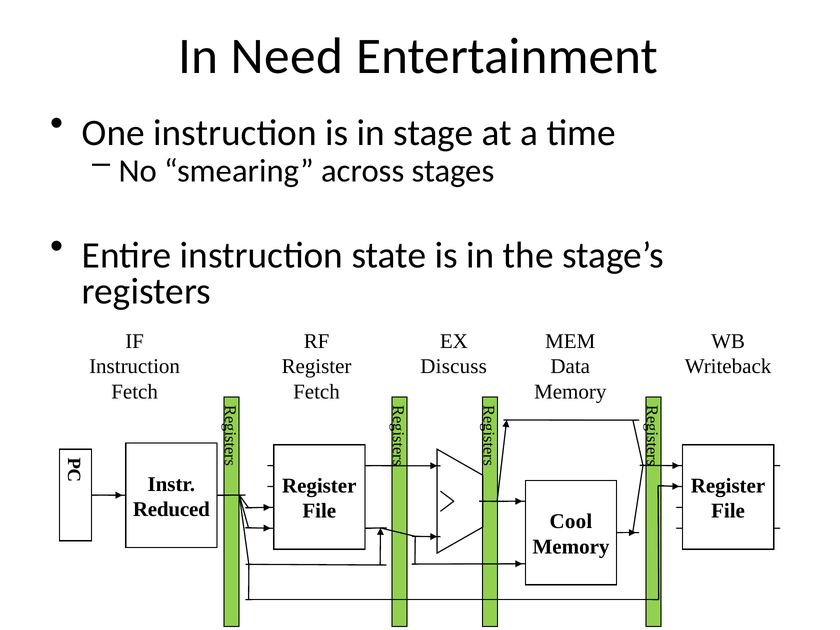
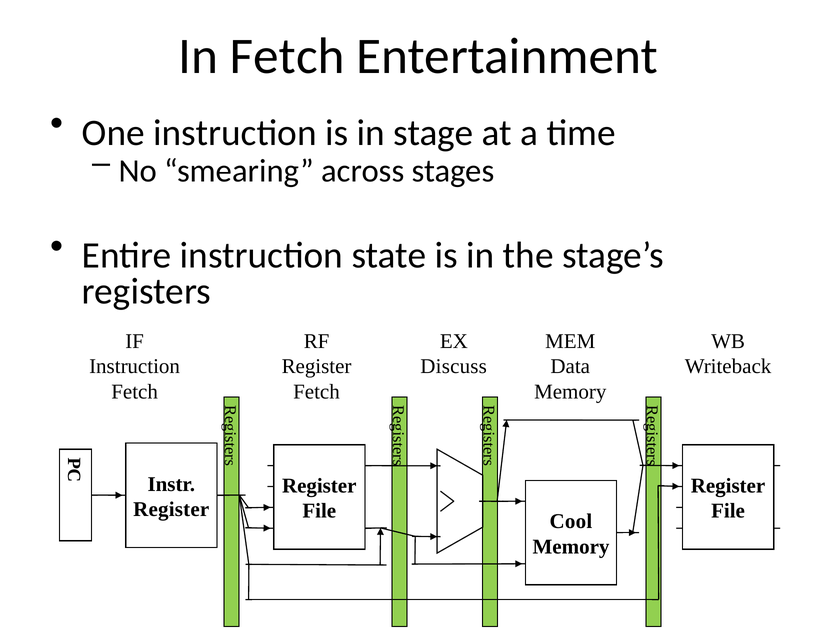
In Need: Need -> Fetch (287, 56)
Reduced: Reduced -> Register (171, 509)
